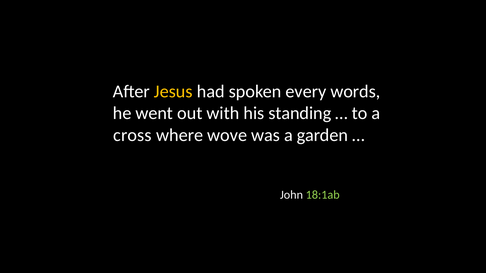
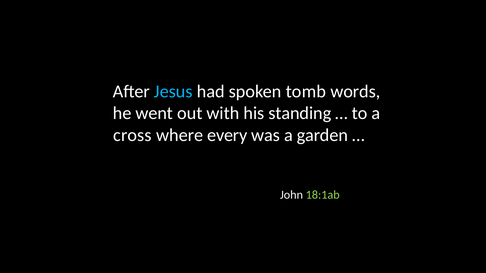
Jesus colour: yellow -> light blue (173, 91)
every: every -> tomb (306, 91)
wove: wove -> every (227, 135)
